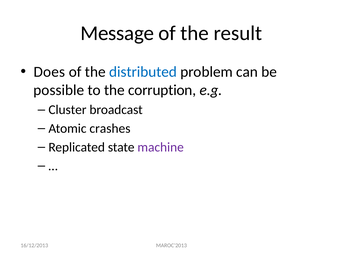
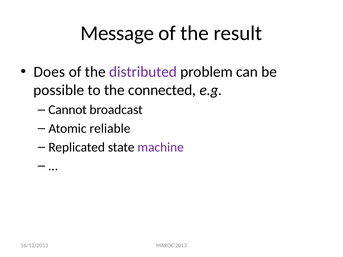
distributed colour: blue -> purple (143, 72)
corruption: corruption -> connected (162, 90)
Cluster: Cluster -> Cannot (68, 110)
crashes: crashes -> reliable (110, 129)
